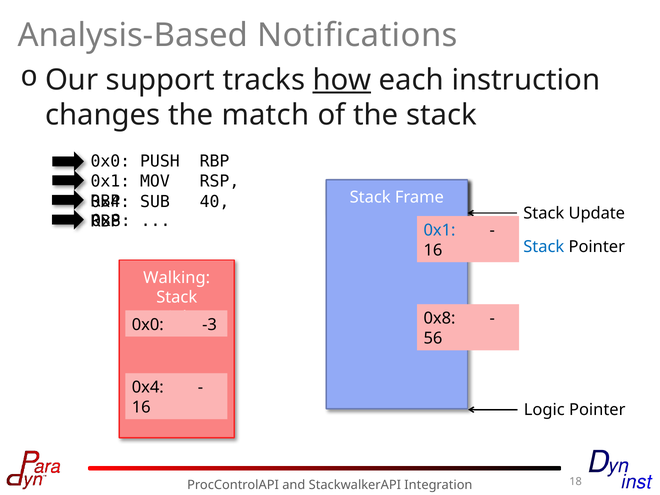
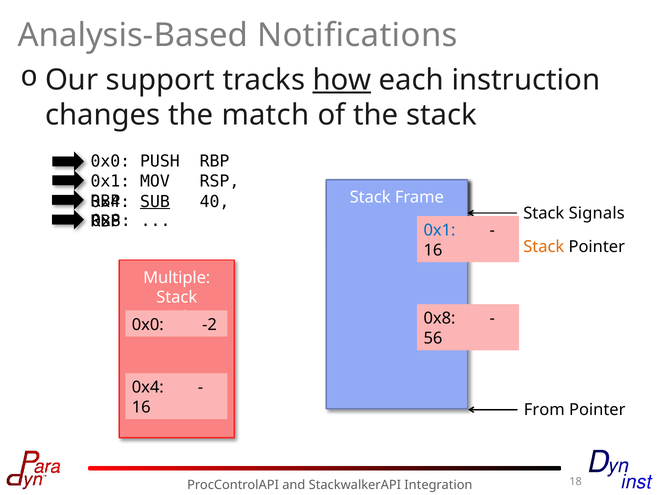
SUB underline: none -> present (155, 202)
Update: Update -> Signals (597, 213)
Stack colour: blue -> orange (544, 247)
Walking: Walking -> Multiple (177, 278)
-3: -3 -> -2 (210, 325)
Logic: Logic -> From (544, 410)
